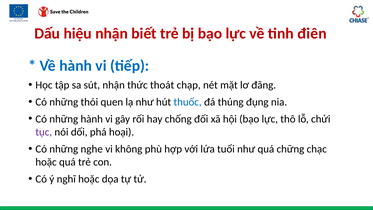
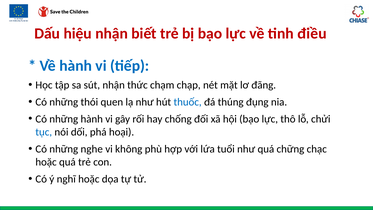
điên: điên -> điều (312, 33)
thoát: thoát -> chạm (162, 85)
tục colour: purple -> blue (44, 132)
